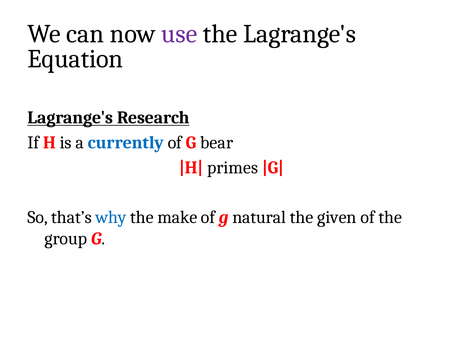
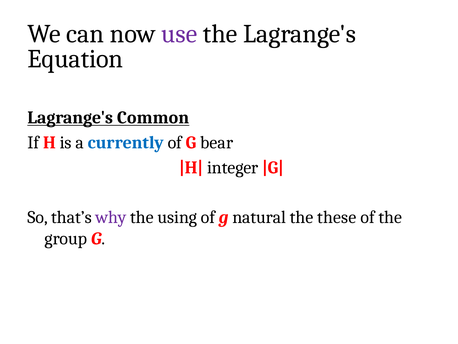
Research: Research -> Common (153, 117)
primes: primes -> integer (233, 167)
why colour: blue -> purple (111, 217)
make: make -> using (177, 217)
given: given -> these (337, 217)
